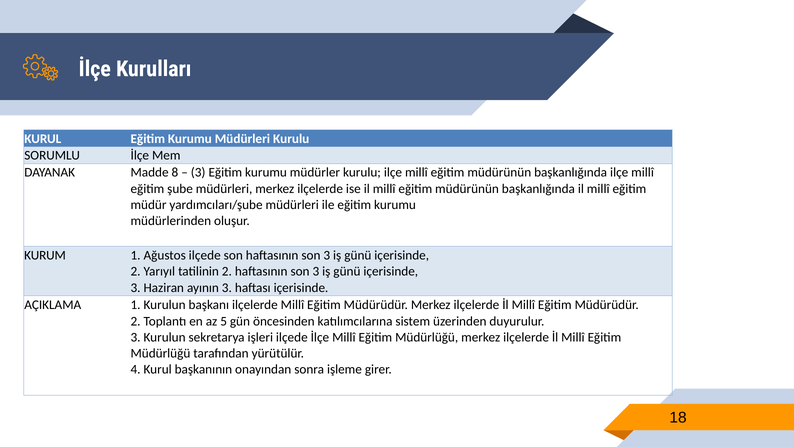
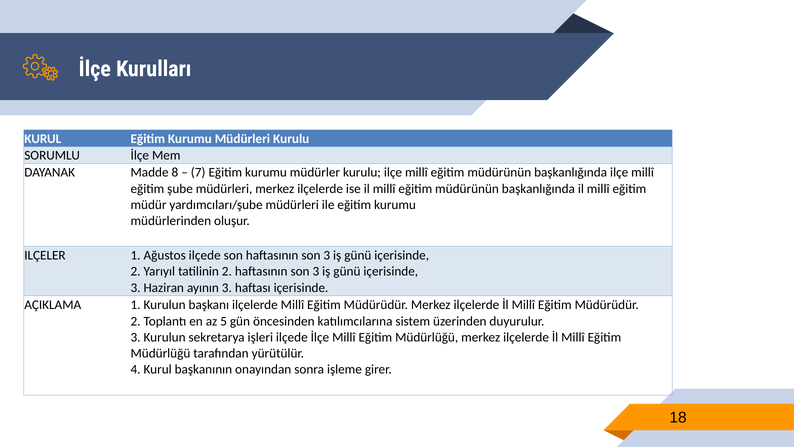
3: 3 -> 7 (198, 172)
KURUM: KURUM -> ILÇELER (45, 255)
